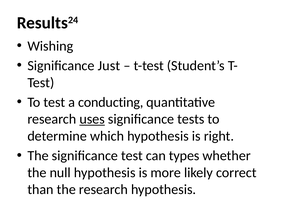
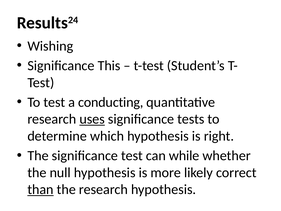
Just: Just -> This (109, 66)
types: types -> while (184, 156)
than underline: none -> present (40, 189)
